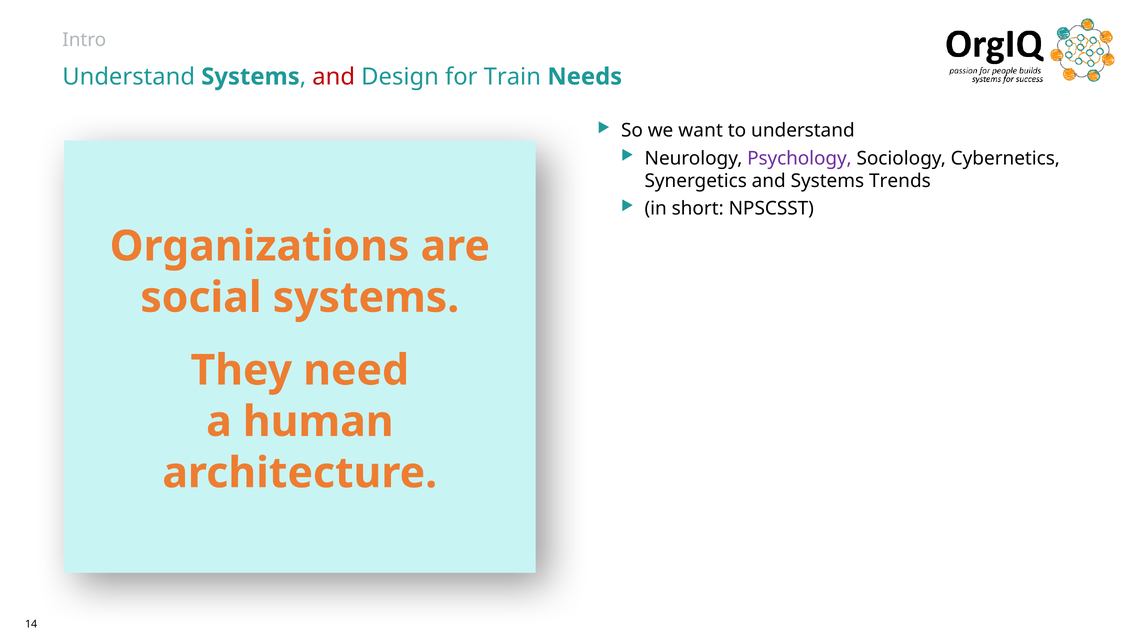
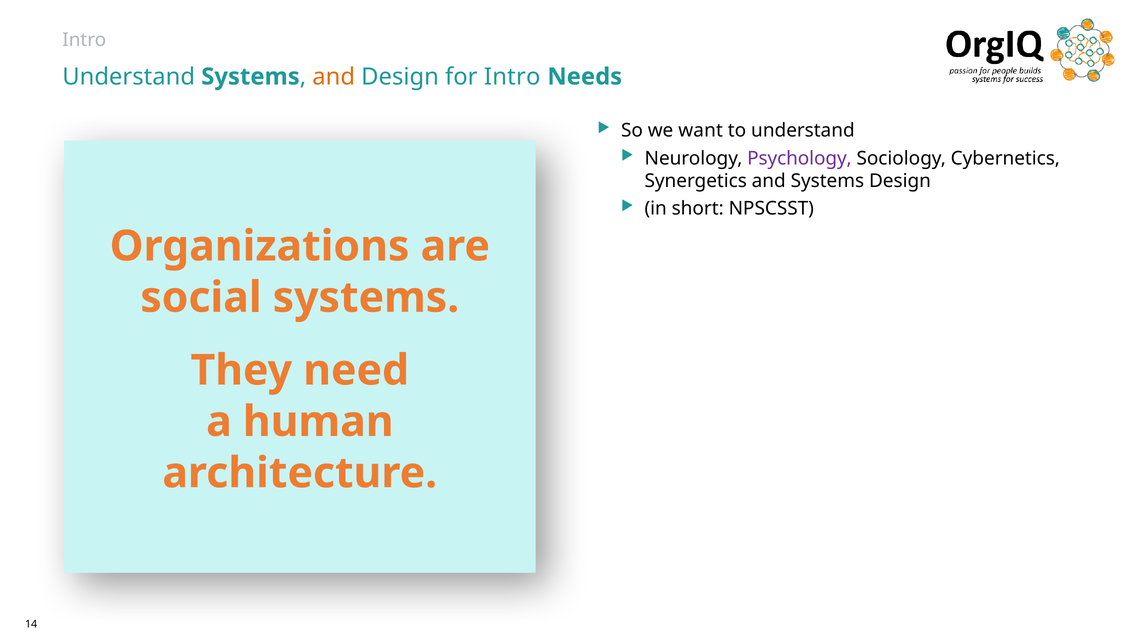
and colour: red -> orange (334, 77)
for Train: Train -> Intro (512, 77)
Systems Trends: Trends -> Design (900, 181)
